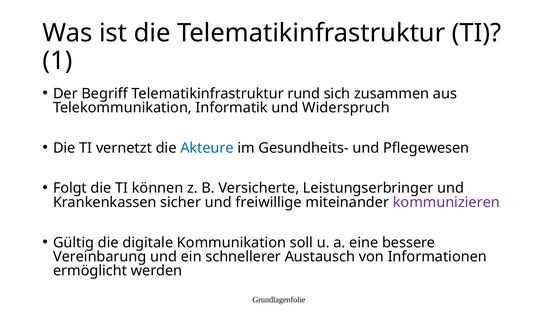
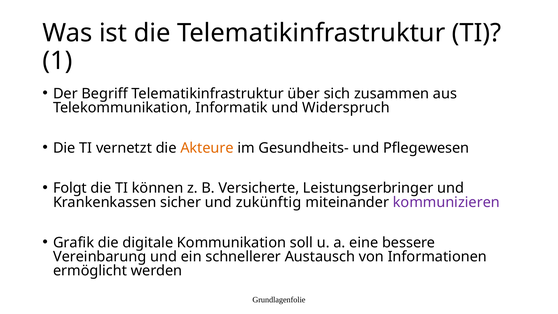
rund: rund -> über (304, 94)
Akteure colour: blue -> orange (207, 148)
freiwillige: freiwillige -> zukünftig (269, 202)
Gültig: Gültig -> Grafik (74, 242)
